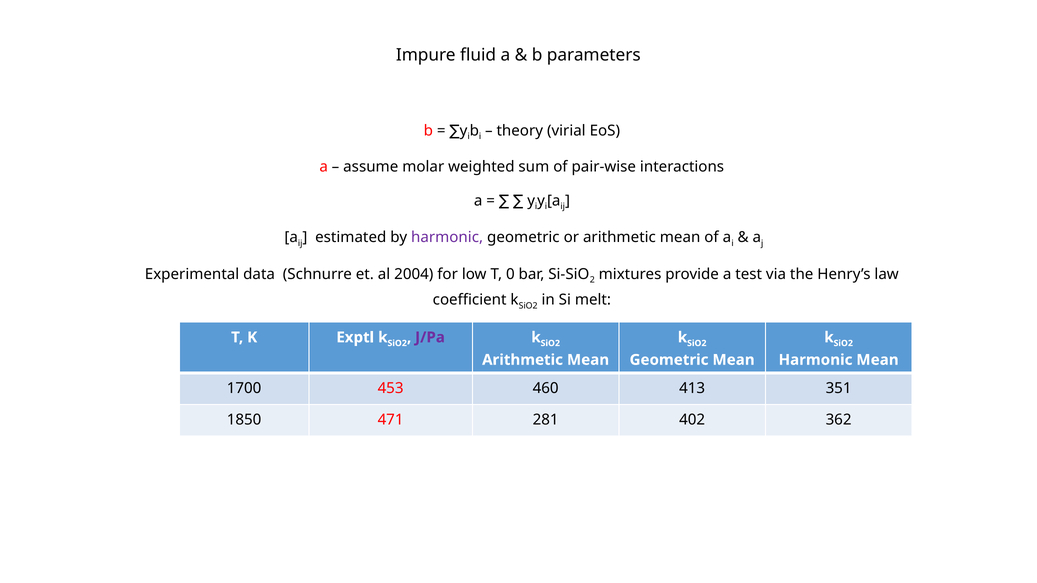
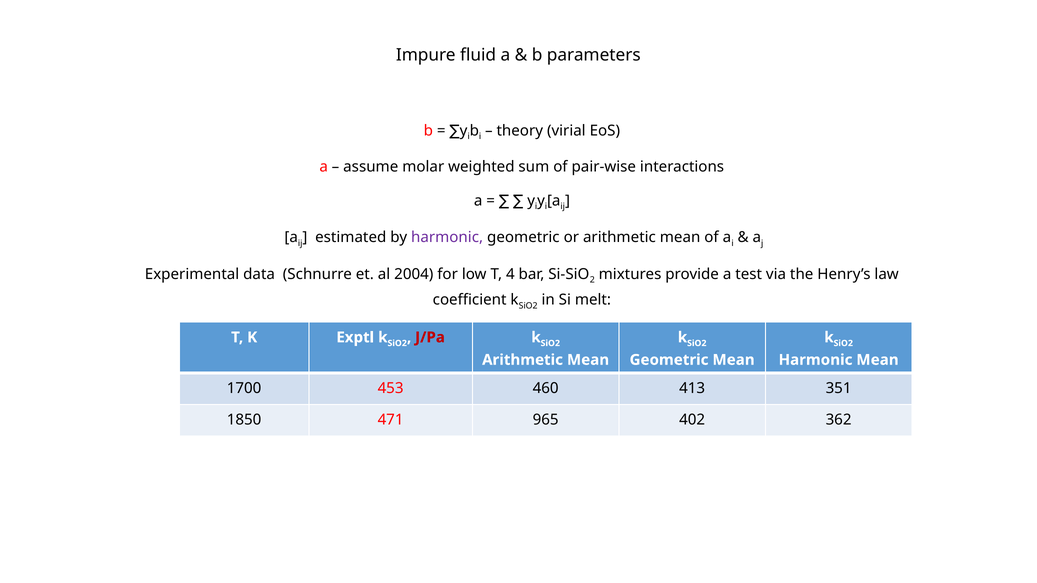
0: 0 -> 4 (510, 274)
J/Pa colour: purple -> red (430, 338)
281: 281 -> 965 (546, 420)
